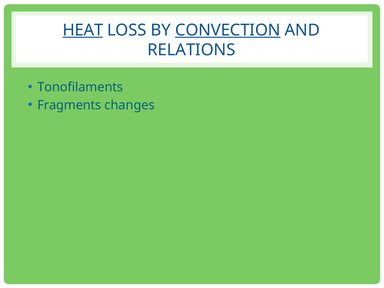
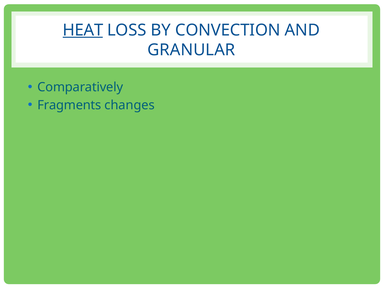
CONVECTION underline: present -> none (228, 30)
RELATIONS: RELATIONS -> GRANULAR (191, 50)
Tonofilaments: Tonofilaments -> Comparatively (80, 87)
